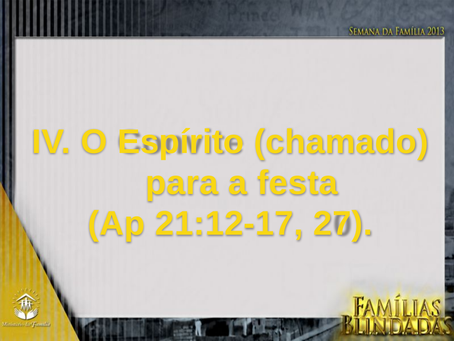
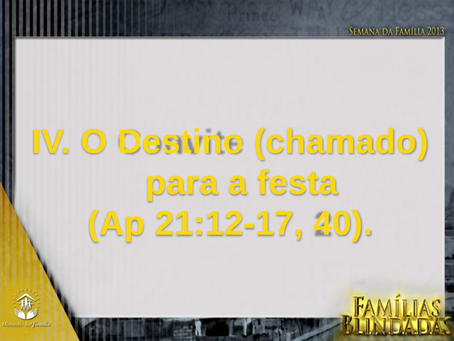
Espírito: Espírito -> Destino (180, 142)
27: 27 -> 40 (343, 223)
